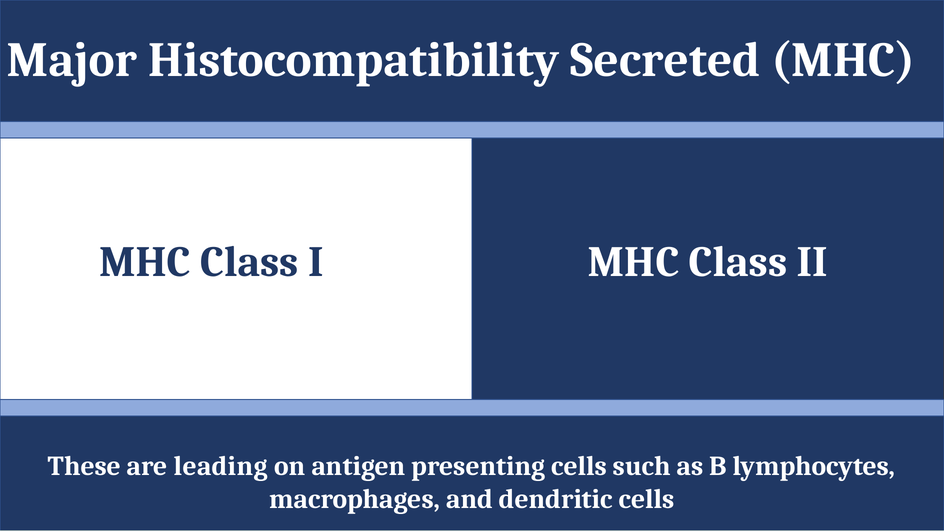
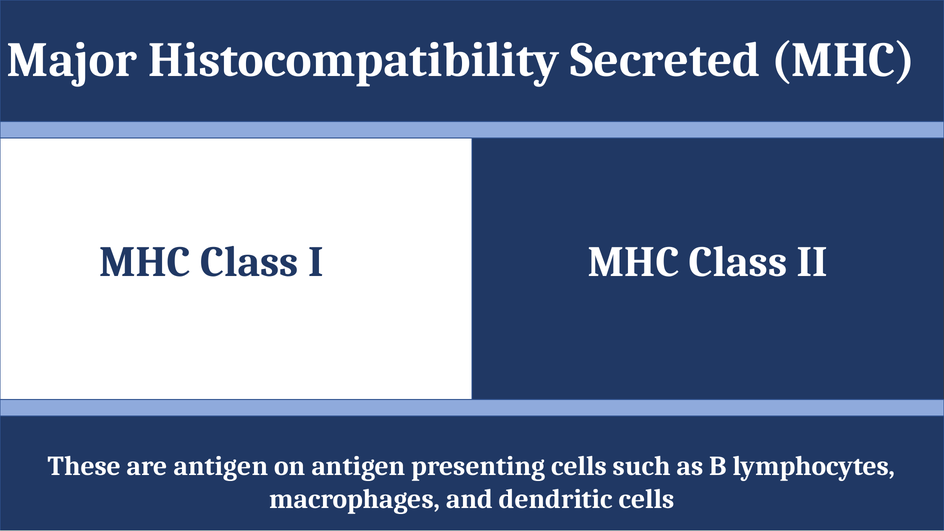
are leading: leading -> antigen (221, 466)
